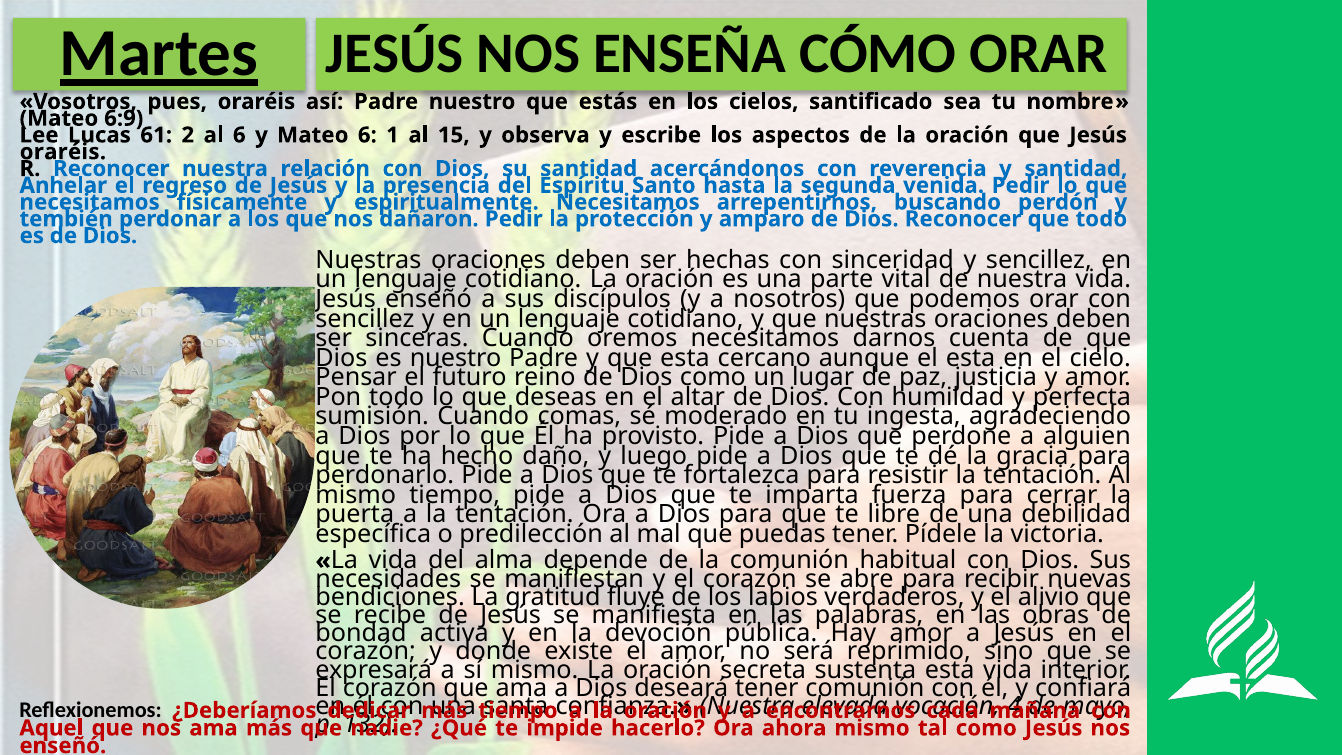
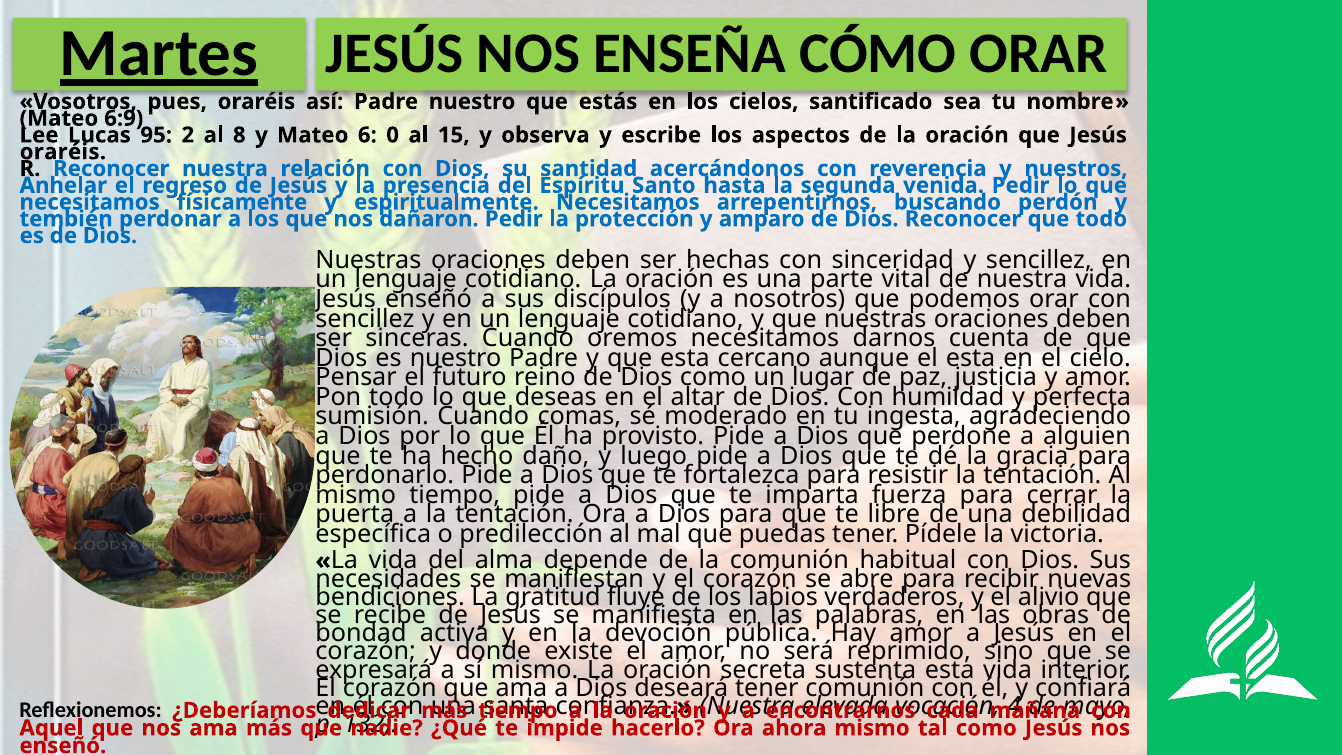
61: 61 -> 95 (156, 135)
al 6: 6 -> 8 (239, 135)
1: 1 -> 0 (393, 135)
y santidad: santidad -> nuestros (1076, 169)
